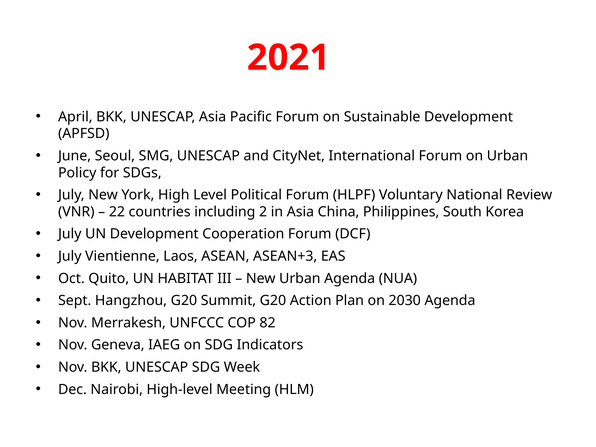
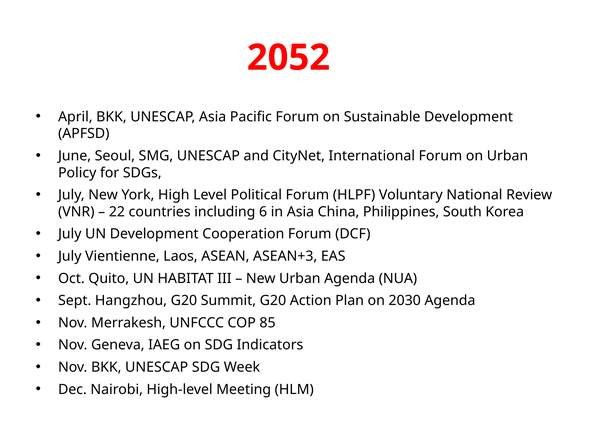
2021: 2021 -> 2052 (288, 58)
2: 2 -> 6 (263, 212)
82: 82 -> 85 (268, 323)
